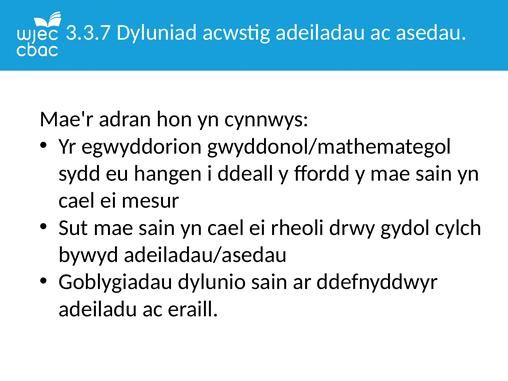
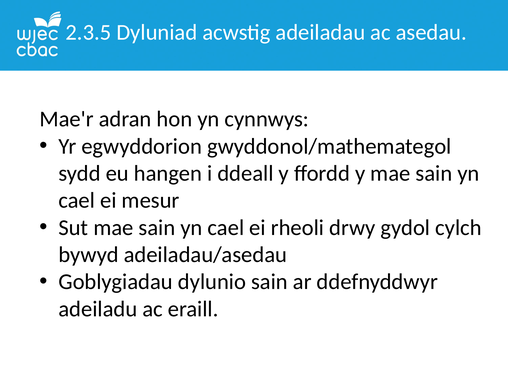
3.3.7: 3.3.7 -> 2.3.5 (88, 32)
